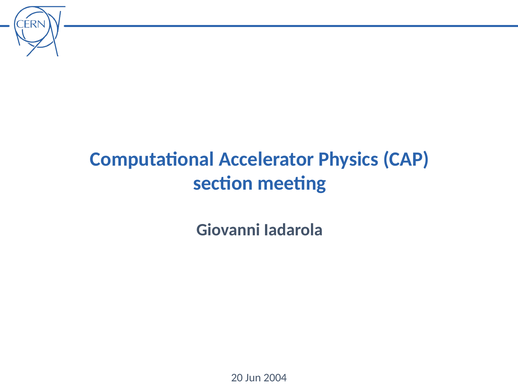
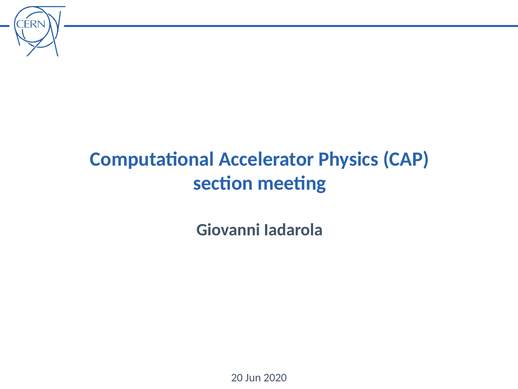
2004: 2004 -> 2020 (275, 377)
